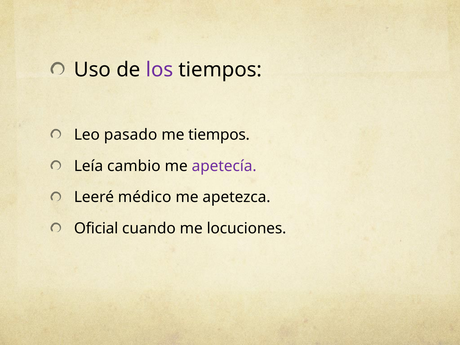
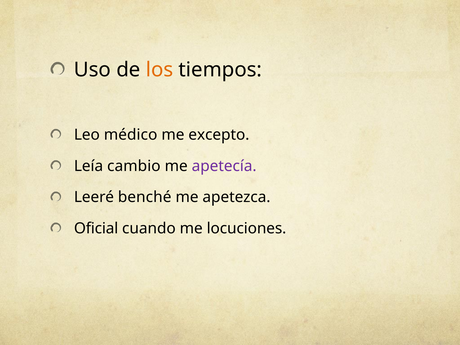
los colour: purple -> orange (159, 70)
pasado: pasado -> médico (131, 135)
me tiempos: tiempos -> excepto (219, 135)
médico: médico -> benché (145, 197)
